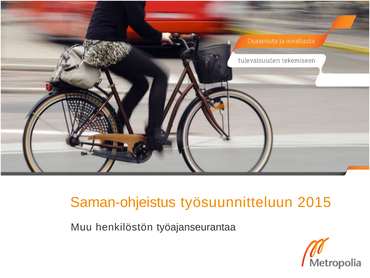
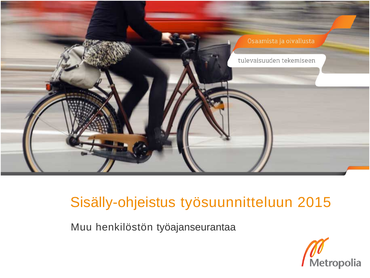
Saman-ohjeistus: Saman-ohjeistus -> Sisälly-ohjeistus (123, 202)
